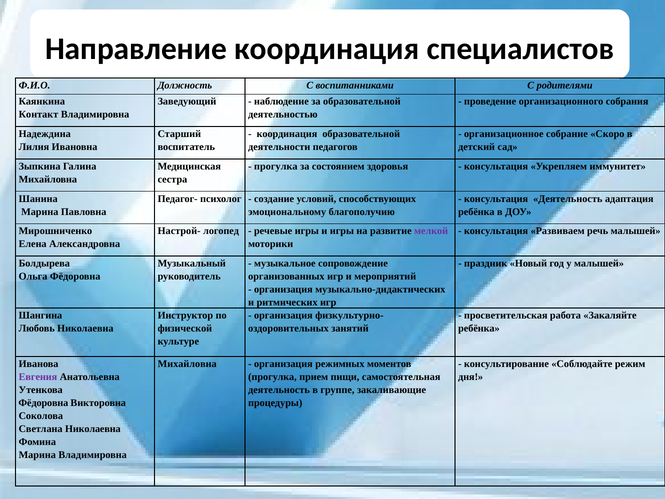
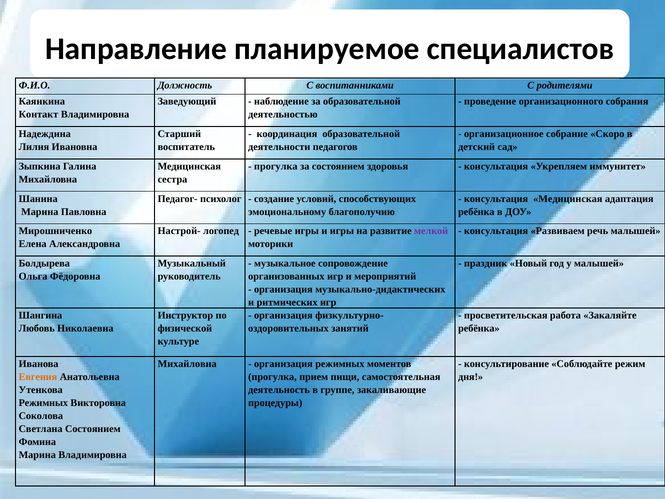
Направление координация: координация -> планируемое (327, 49)
консультация Деятельность: Деятельность -> Медицинская (568, 199)
Евгения colour: purple -> orange (38, 377)
Фёдоровна: Фёдоровна -> Режимных (43, 403)
Светлана Николаевна: Николаевна -> Состоянием (93, 429)
